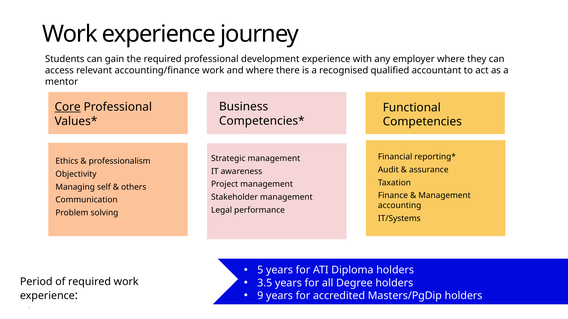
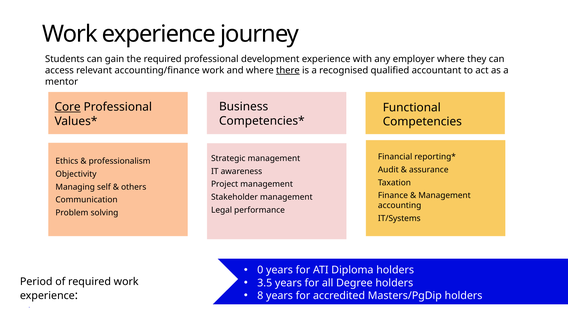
there underline: none -> present (288, 70)
5: 5 -> 0 (260, 271)
9: 9 -> 8 (260, 296)
